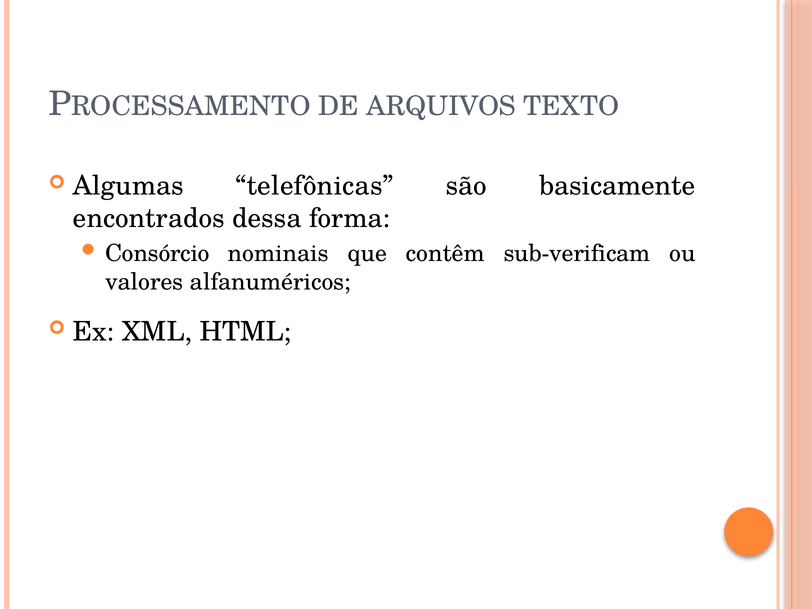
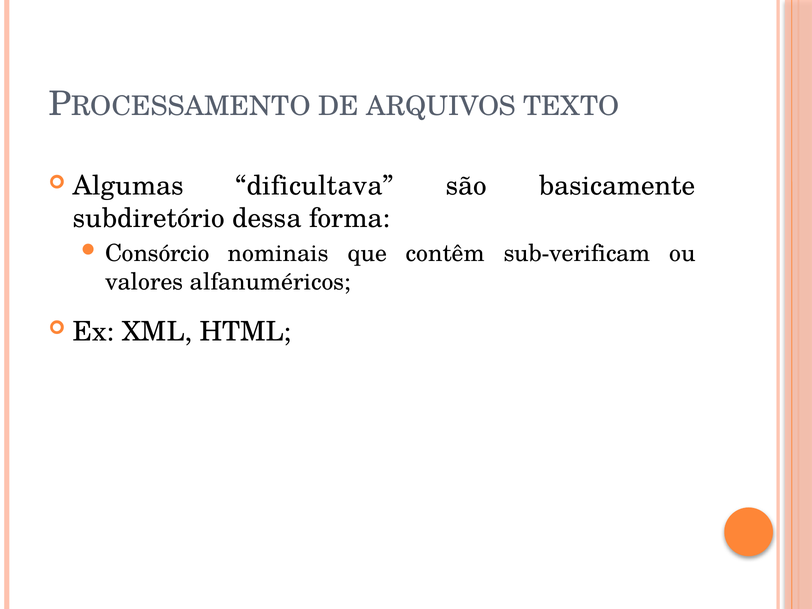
telefônicas: telefônicas -> dificultava (315, 186)
encontrados: encontrados -> subdiretório (149, 218)
